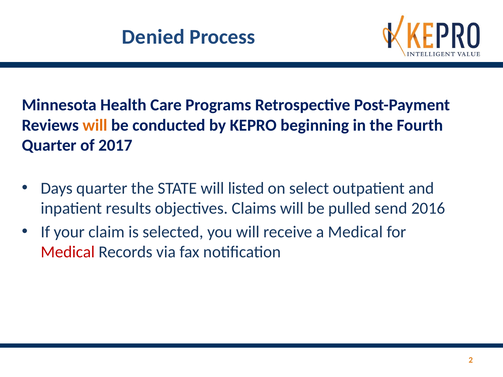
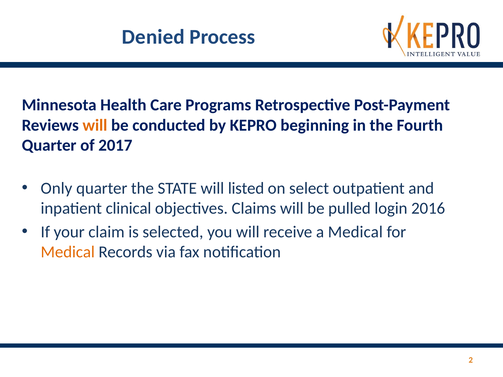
Days: Days -> Only (56, 188)
results: results -> clinical (128, 209)
send: send -> login (391, 209)
Medical colour: red -> orange (68, 252)
